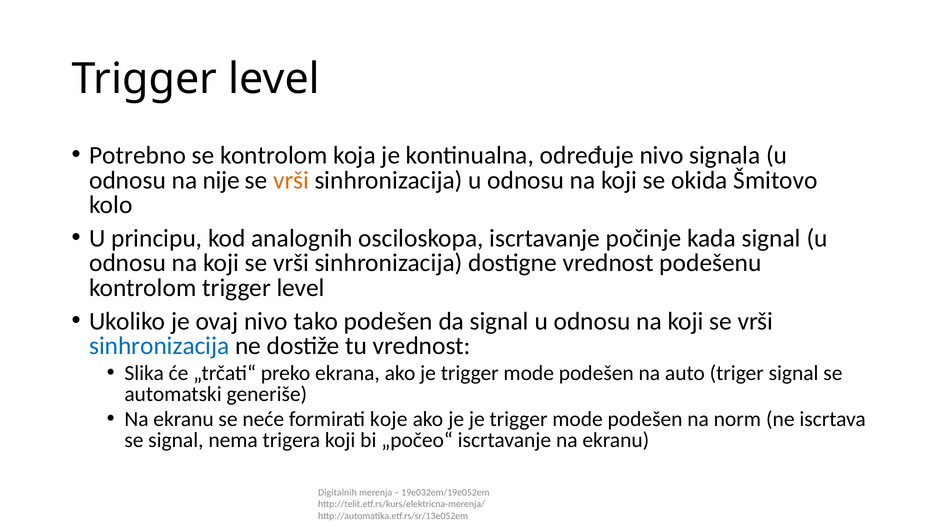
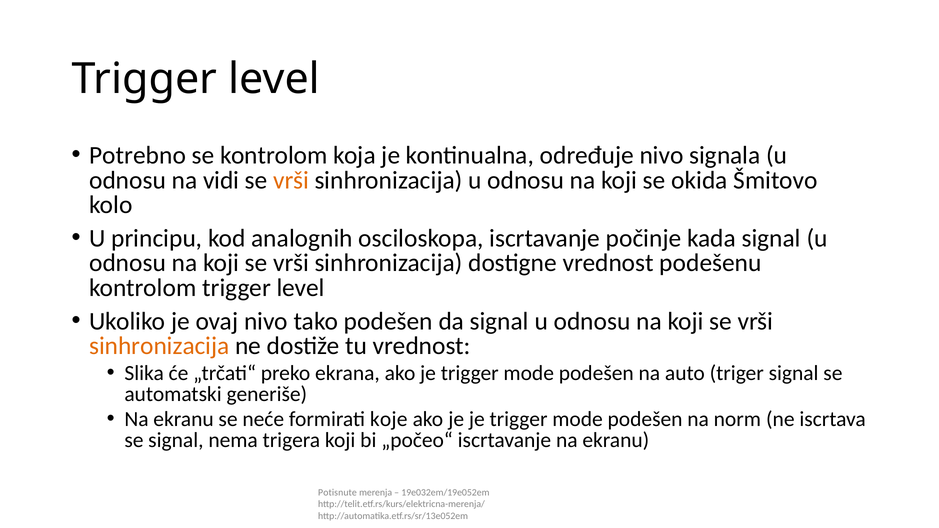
nije: nije -> vidi (221, 180)
sinhronizacija colour: blue -> orange (159, 346)
Digitalnih: Digitalnih -> Potisnute (337, 493)
